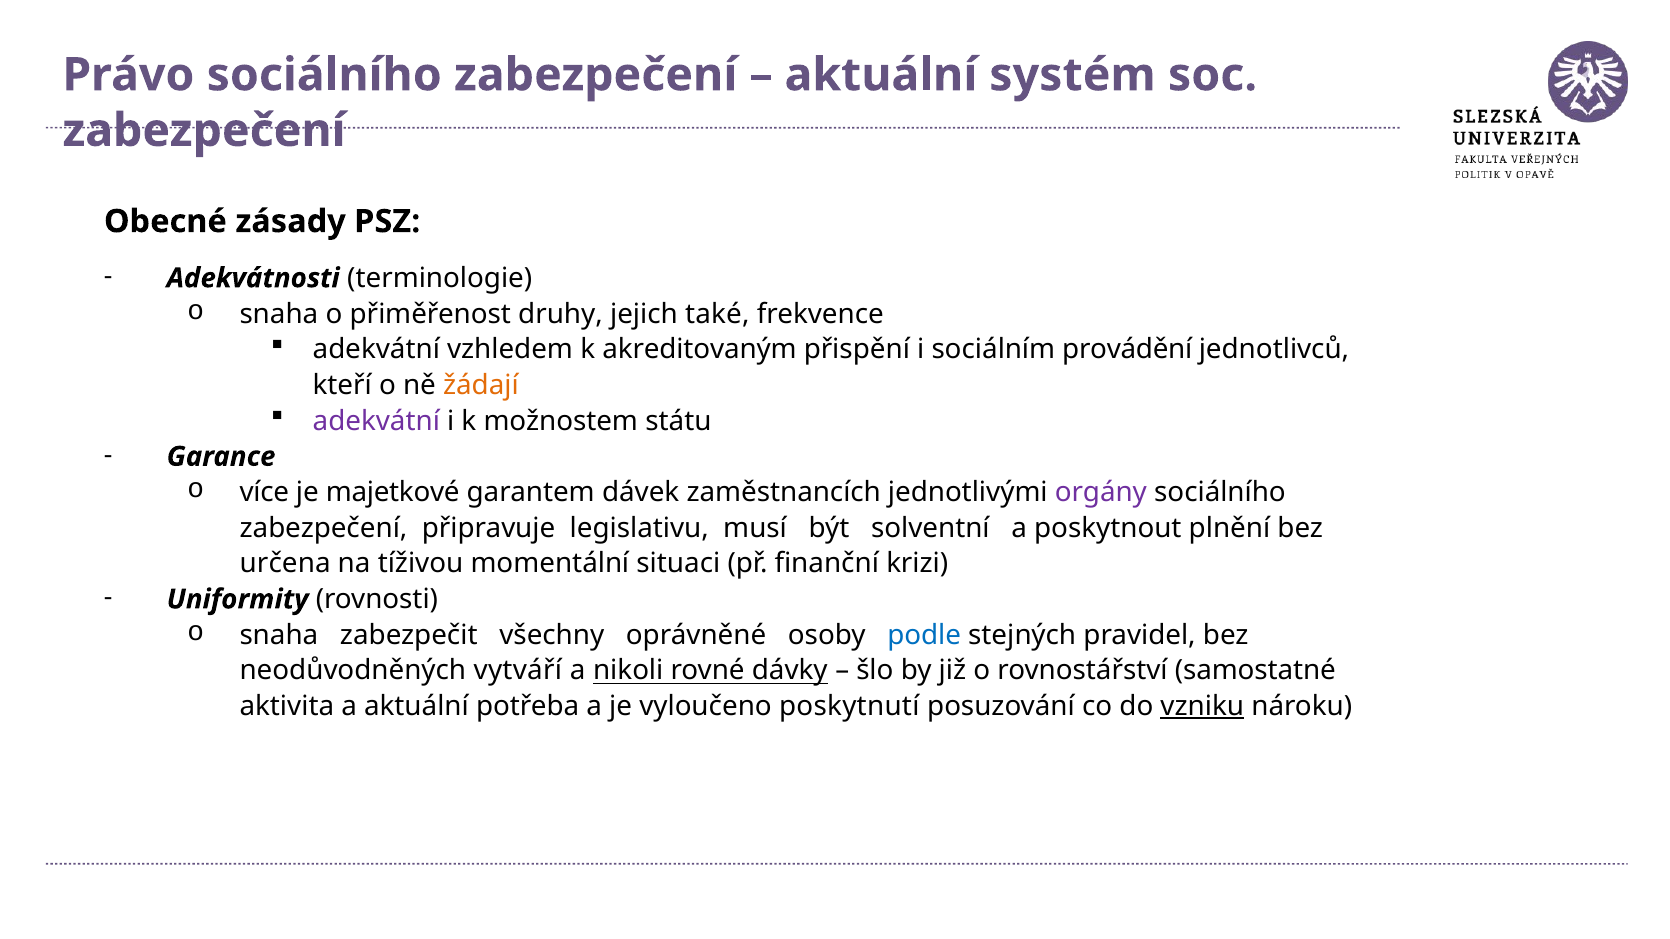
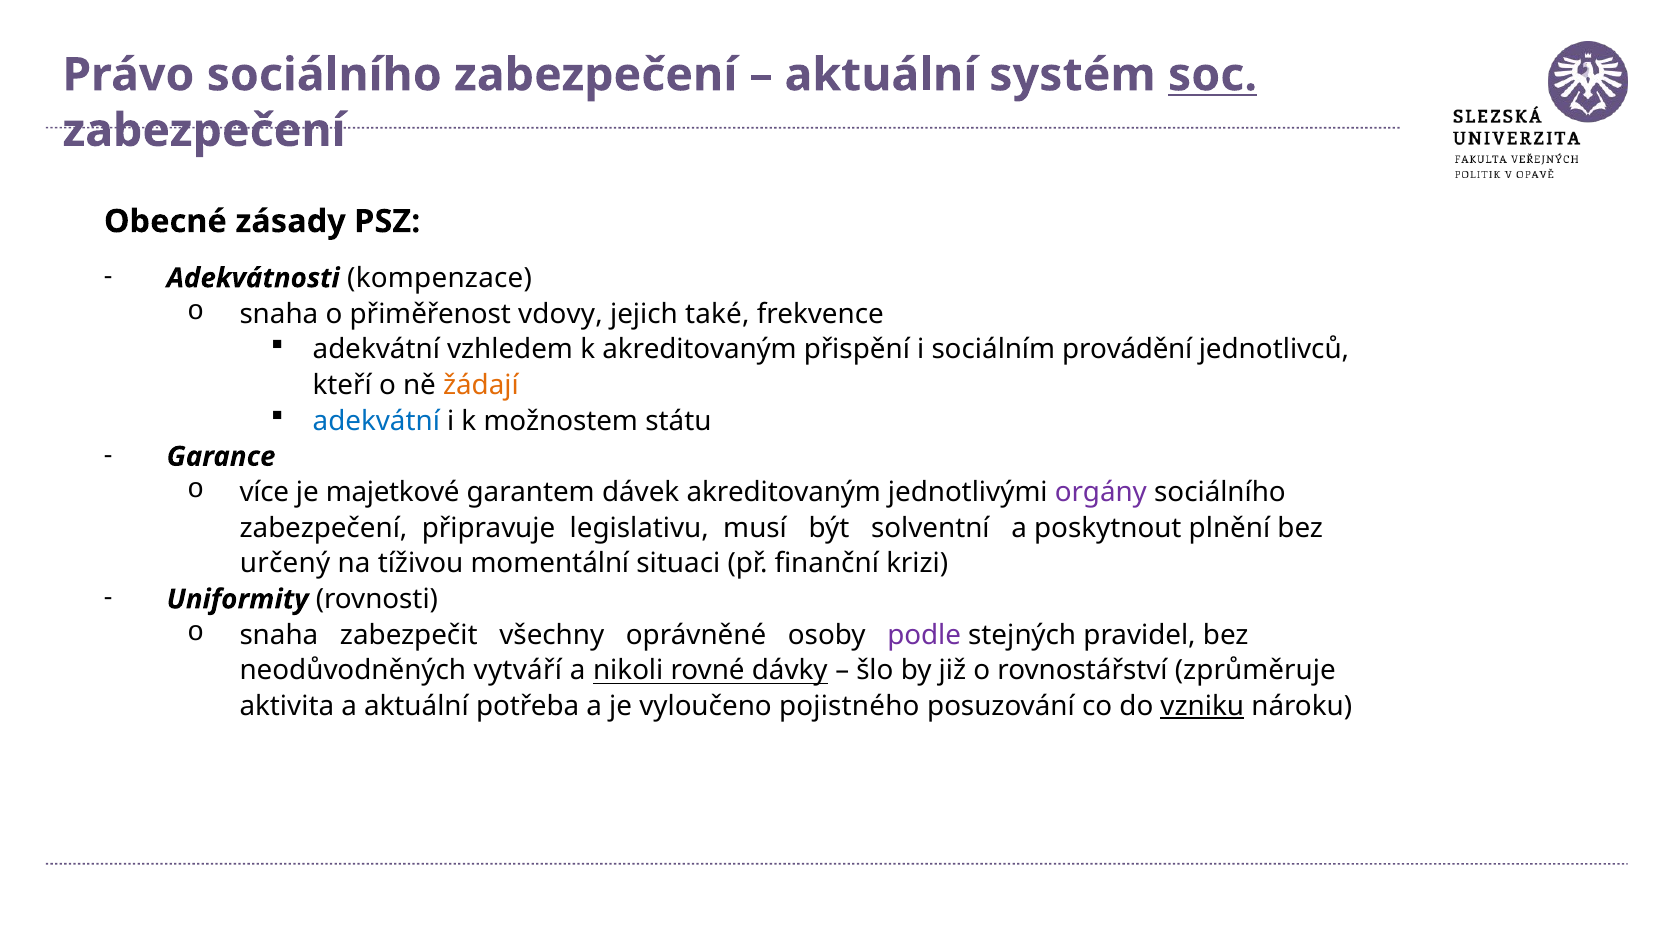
soc underline: none -> present (1213, 75)
terminologie: terminologie -> kompenzace (440, 278)
druhy: druhy -> vdovy (560, 314)
adekvátní colour: purple -> blue (376, 421)
dávek zaměstnancích: zaměstnancích -> akreditovaným (784, 492)
určena: určena -> určený (285, 564)
podle colour: blue -> purple (924, 635)
samostatné: samostatné -> zprůměruje (1255, 671)
poskytnutí: poskytnutí -> pojistného (849, 707)
